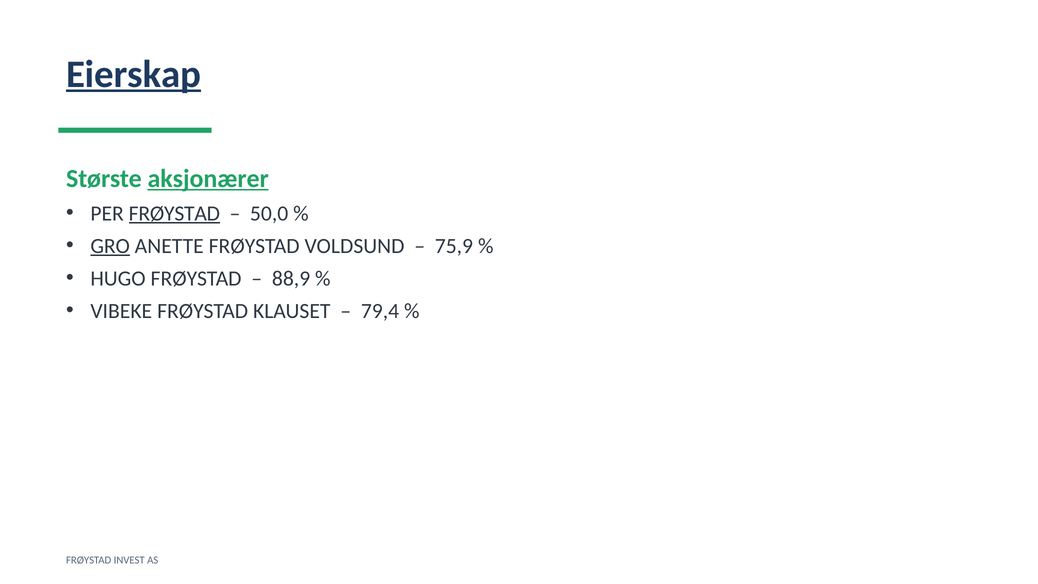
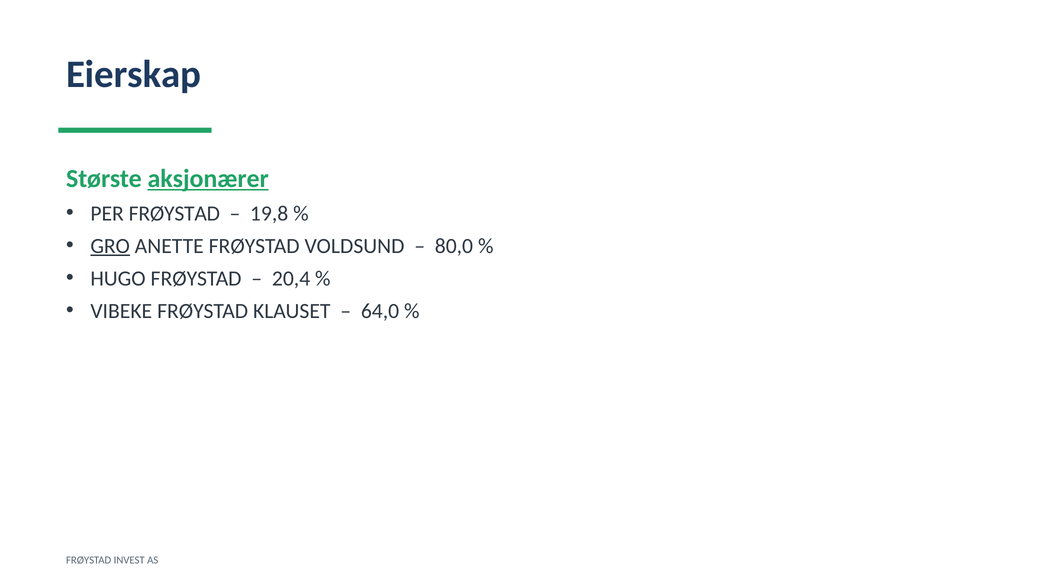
Eierskap underline: present -> none (134, 74)
FRØYSTAD underline: present -> none (174, 213)
50,0: 50,0 -> 19,8 (269, 213)
75,9: 75,9 -> 80,0 (454, 246)
88,9: 88,9 -> 20,4 (291, 278)
79,4: 79,4 -> 64,0 (380, 311)
